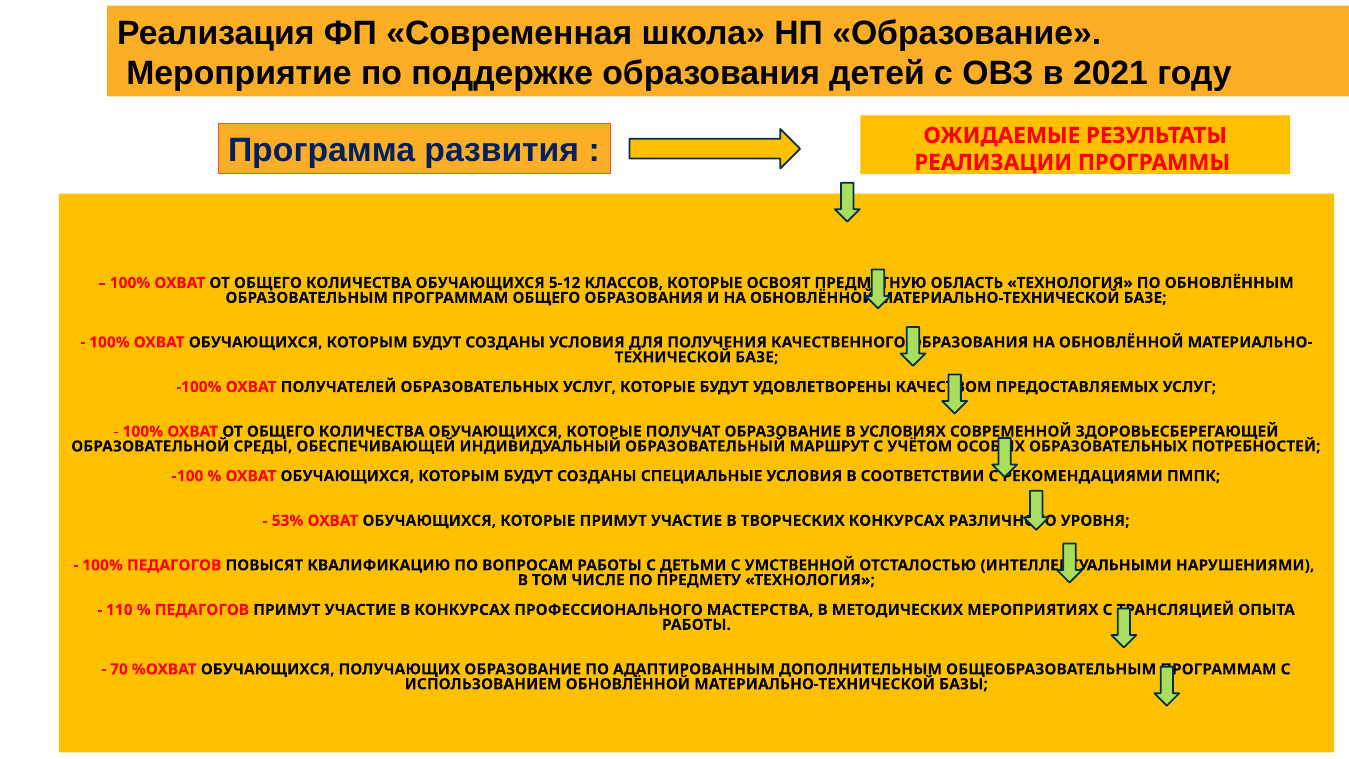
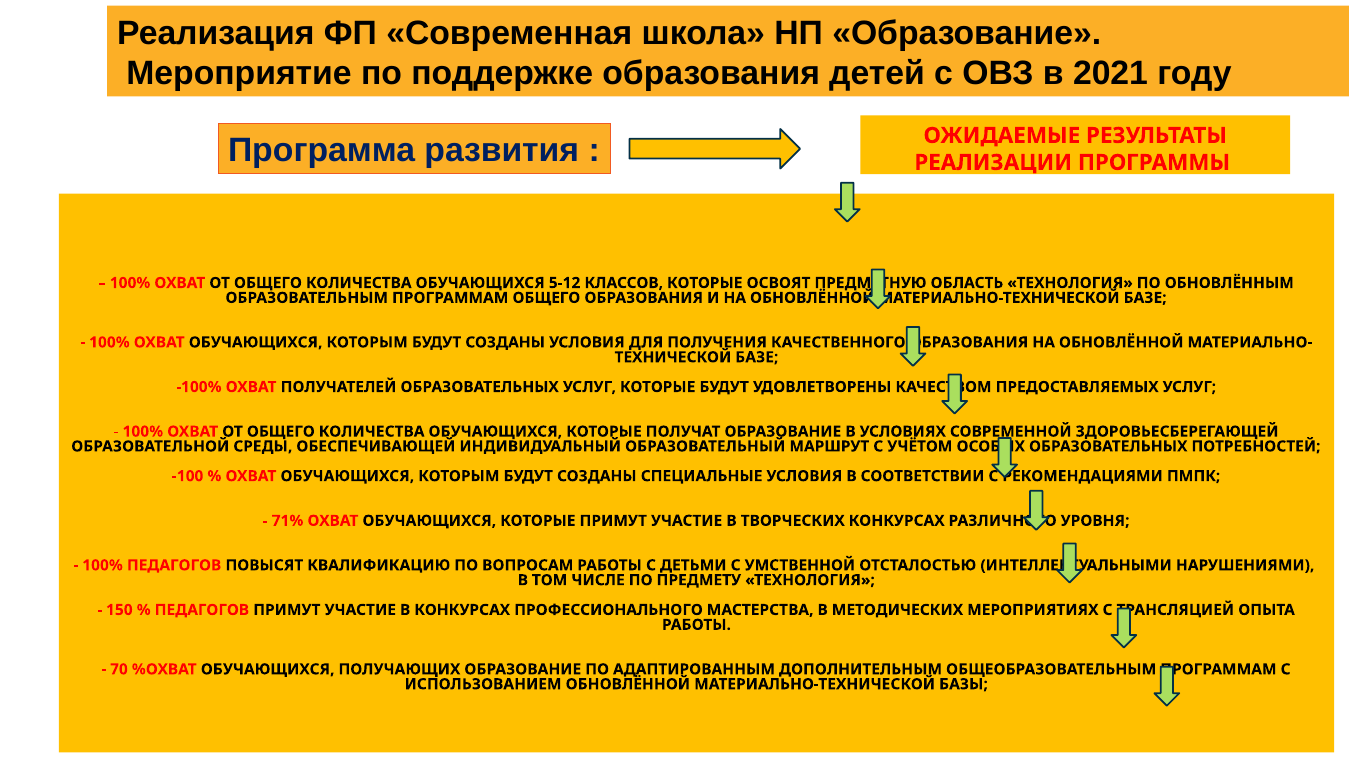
53%: 53% -> 71% (288, 521)
110: 110 -> 150 (119, 610)
